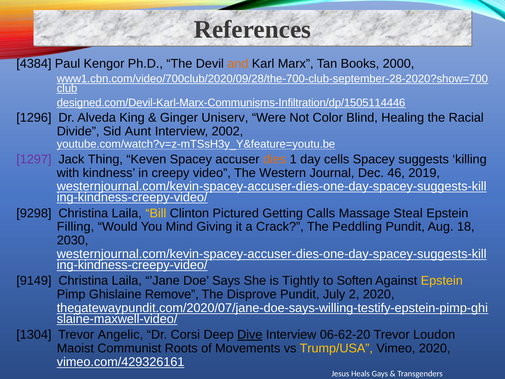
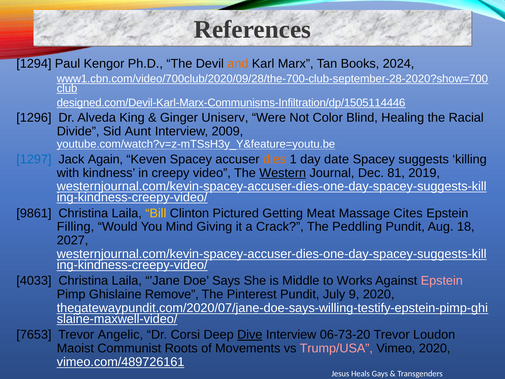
4384: 4384 -> 1294 (34, 64)
2000: 2000 -> 2024 (399, 64)
2002: 2002 -> 2009 (227, 131)
1297 colour: purple -> blue (34, 159)
Thing: Thing -> Again (105, 159)
cells: cells -> date (337, 159)
Western underline: none -> present (283, 173)
46: 46 -> 81 (396, 173)
9298: 9298 -> 9861 (34, 213)
Calls: Calls -> Meat (321, 213)
Steal: Steal -> Cites (408, 213)
2030: 2030 -> 2027 (73, 240)
9149: 9149 -> 4033 (34, 281)
Tightly: Tightly -> Middle (301, 281)
Soften: Soften -> Works (355, 281)
Epstein colour: yellow -> pink (442, 281)
Disprove: Disprove -> Pinterest (252, 294)
2: 2 -> 9 (354, 294)
1304: 1304 -> 7653 (34, 335)
06-62-20: 06-62-20 -> 06-73-20 (345, 335)
Trump/USA colour: yellow -> pink (336, 348)
vimeo.com/429326161: vimeo.com/429326161 -> vimeo.com/489726161 (121, 362)
